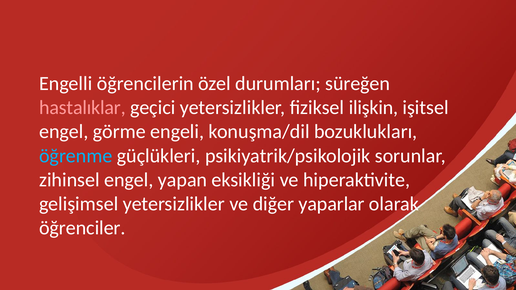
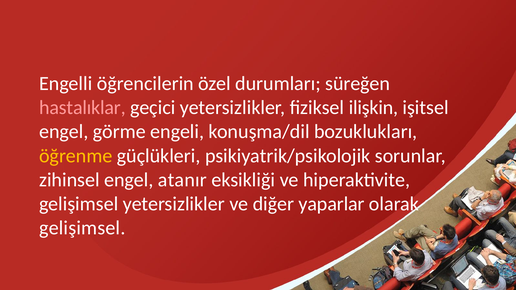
öğrenme colour: light blue -> yellow (76, 156)
yapan: yapan -> atanır (182, 180)
öğrenciler: öğrenciler -> gelişimsel (82, 228)
